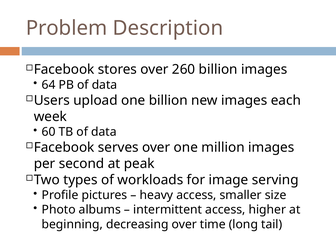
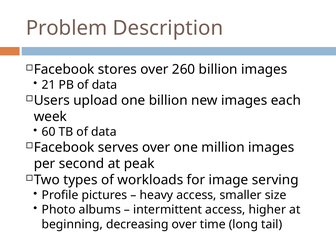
64: 64 -> 21 (49, 85)
